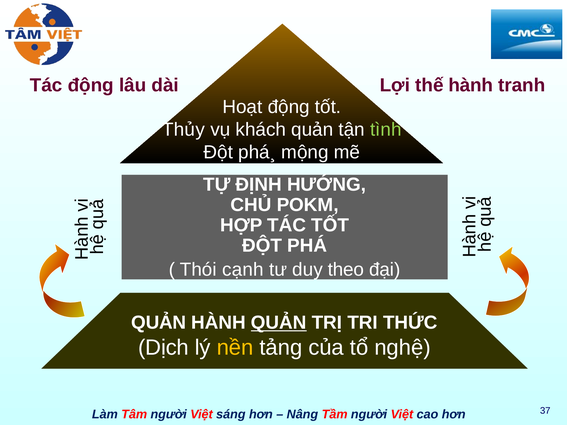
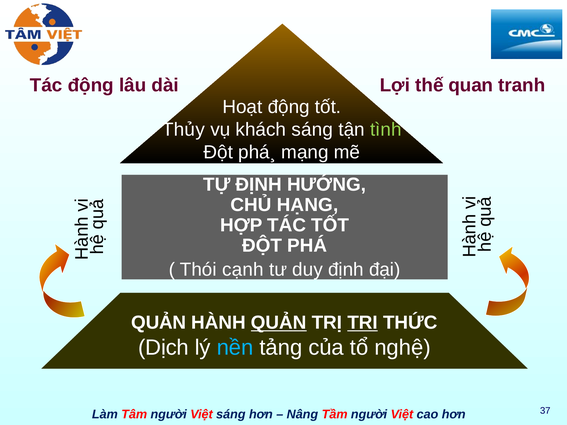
thế hành: hành -> quan (471, 85)
khách quản: quản -> sáng (312, 130)
mộng: mộng -> mạng (305, 152)
POKM: POKM -> HẠNG (308, 205)
duy theo: theo -> định (346, 270)
TRI underline: none -> present (363, 323)
nền colour: yellow -> light blue (235, 348)
